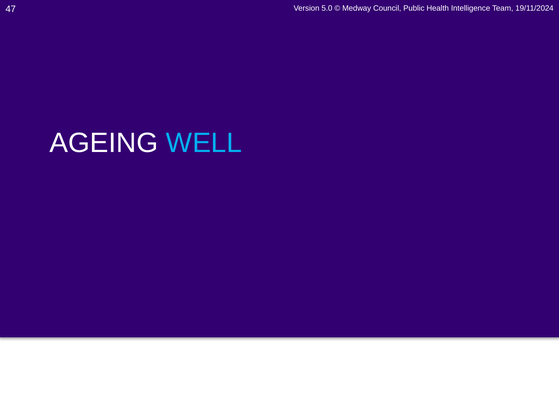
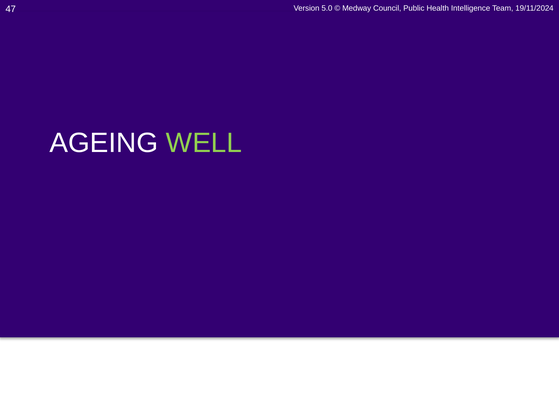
WELL colour: light blue -> light green (204, 143)
